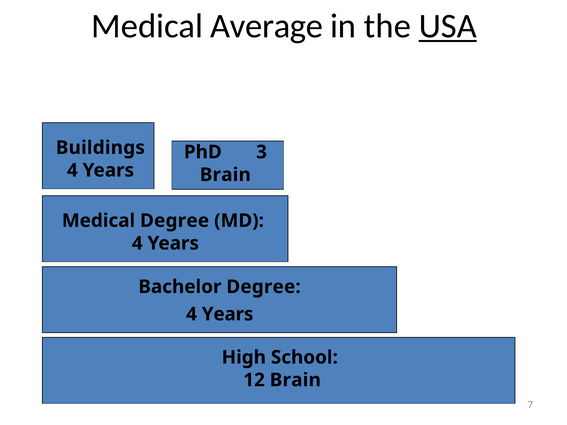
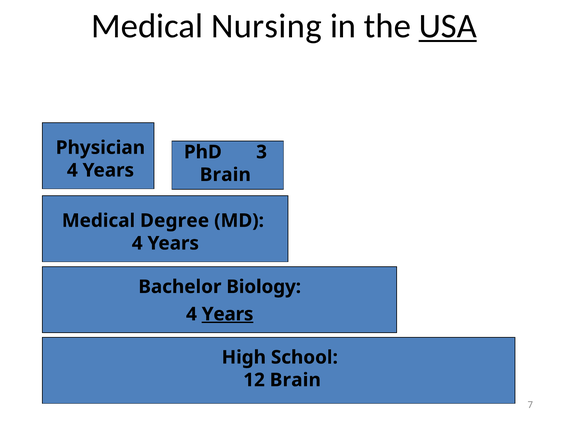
Average: Average -> Nursing (266, 26)
Buildings: Buildings -> Physician (100, 148)
Bachelor Degree: Degree -> Biology (264, 287)
Years underline: none -> present (228, 314)
